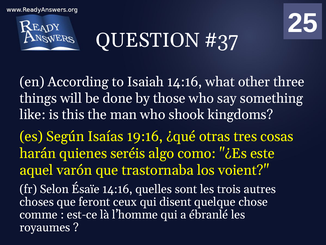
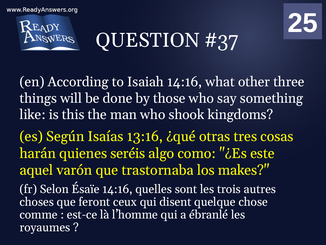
19:16: 19:16 -> 13:16 (145, 136)
voient: voient -> makes (244, 170)
